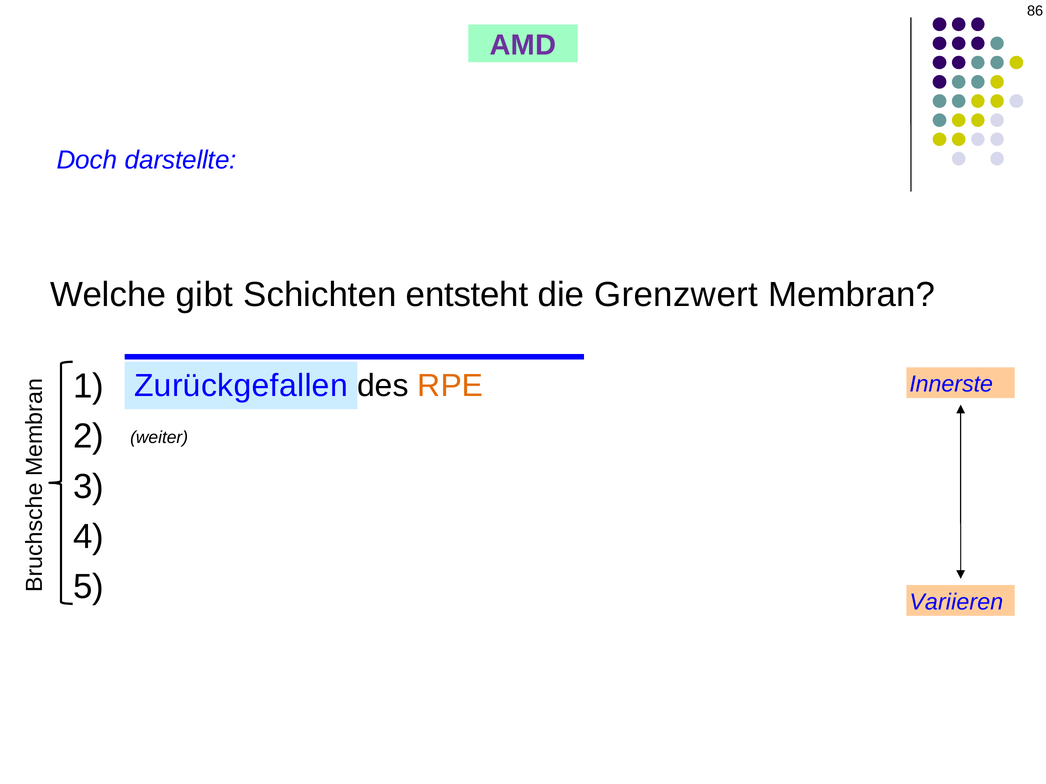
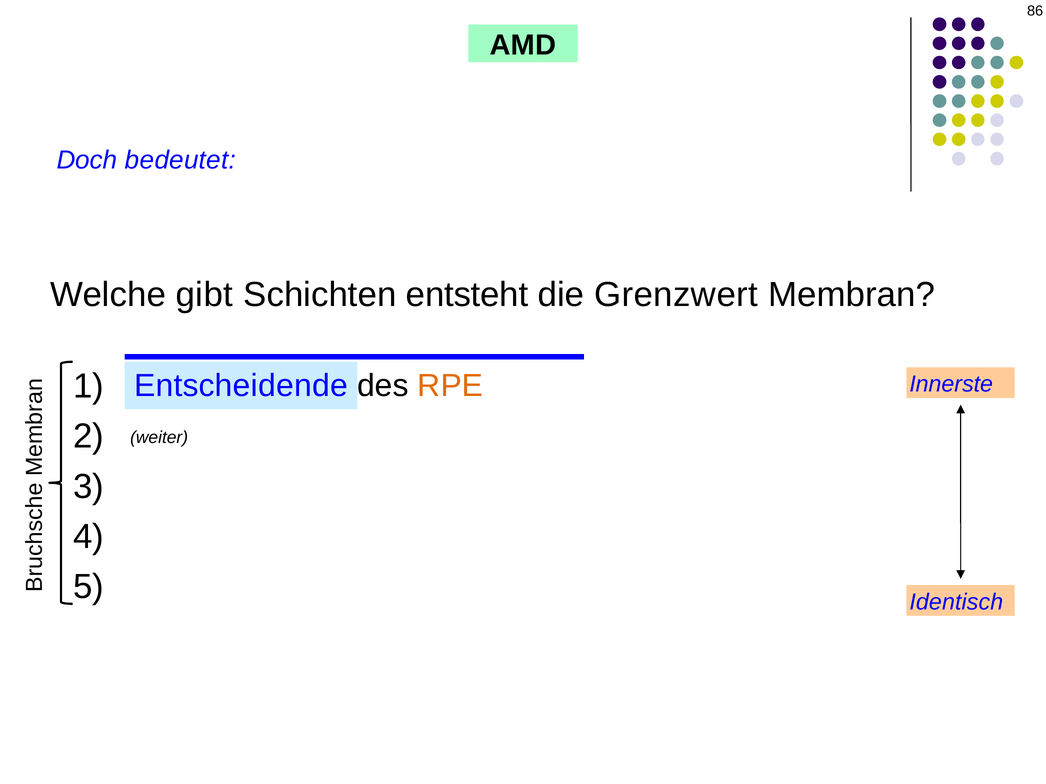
AMD colour: purple -> black (523, 45)
darstellte: darstellte -> bedeutet (181, 160)
Zurückgefallen: Zurückgefallen -> Entscheidende (241, 386)
Variieren: Variieren -> Identisch (956, 602)
